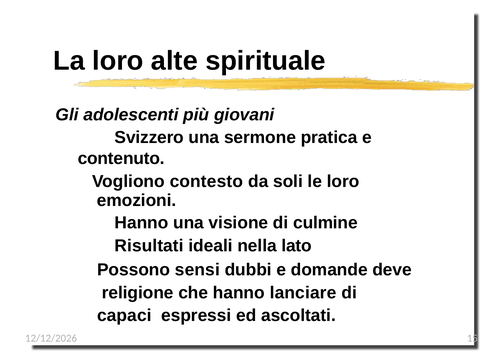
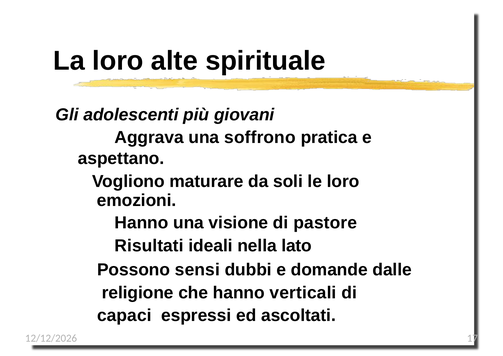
Svizzero: Svizzero -> Aggrava (149, 137)
sermone: sermone -> soffrono (260, 137)
contenuto: contenuto -> aspettano (121, 158)
contesto: contesto -> maturare (206, 181)
culmine: culmine -> pastore (325, 222)
deve: deve -> dalle (392, 269)
lanciare: lanciare -> verticali (303, 292)
15: 15 -> 17 (472, 338)
